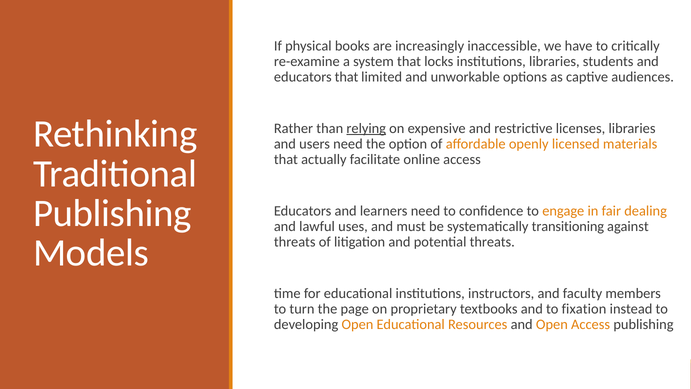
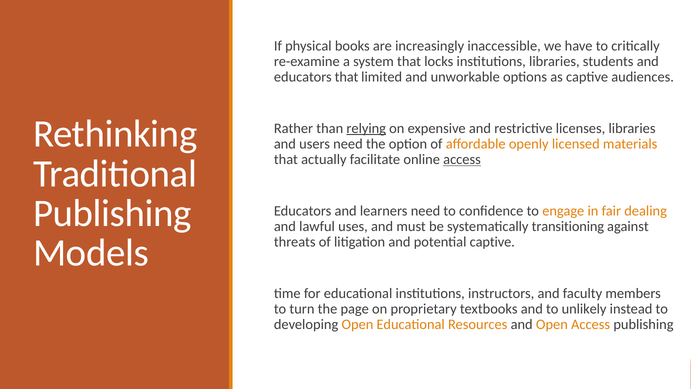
access underline: none -> present (462, 159)
potential threats: threats -> captive (492, 242)
fixation: fixation -> unlikely (584, 309)
